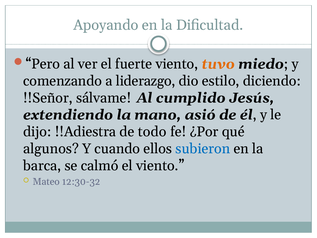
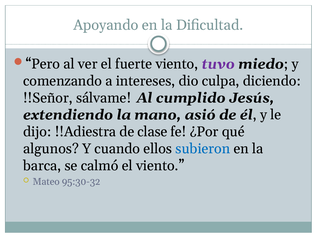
tuvo colour: orange -> purple (218, 64)
liderazgo: liderazgo -> intereses (146, 81)
estilo: estilo -> culpa (221, 81)
todo: todo -> clase (152, 132)
12:30-32: 12:30-32 -> 95:30-32 (81, 181)
